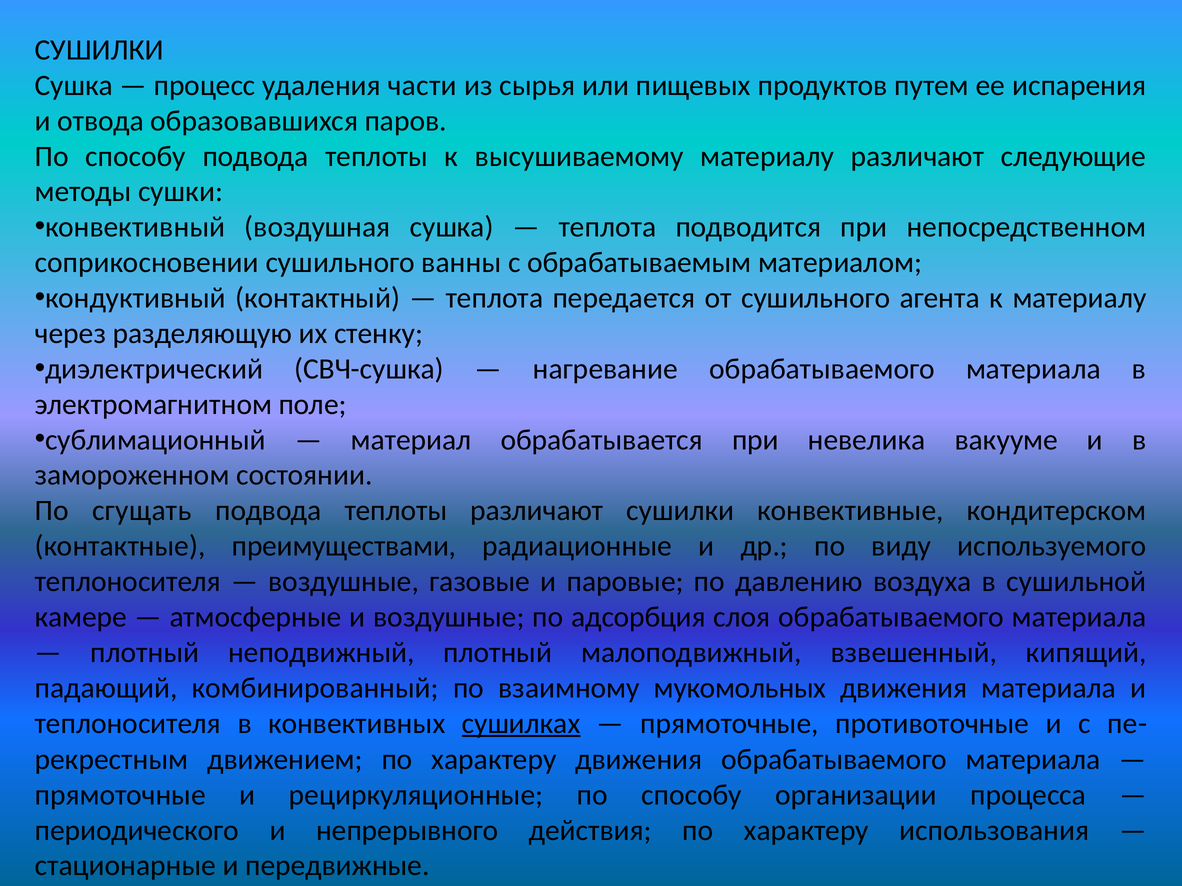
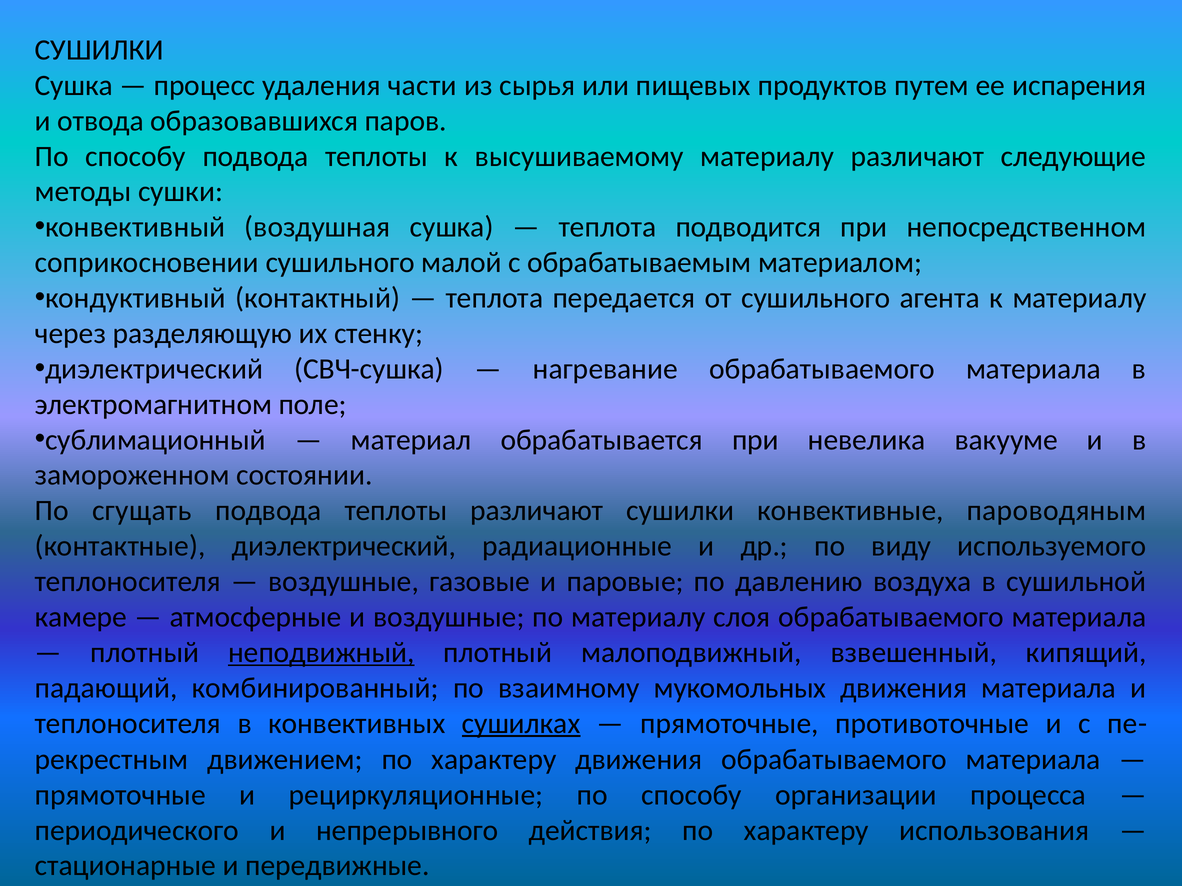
ванны: ванны -> малой (461, 263)
кондитерском: кондитерском -> пароводяным (1056, 511)
контактные преимуществами: преимуществами -> диэлектрический (344, 546)
по адсорбция: адсорбция -> материалу (638, 617)
неподвижный underline: none -> present (321, 653)
